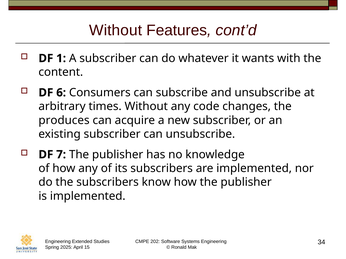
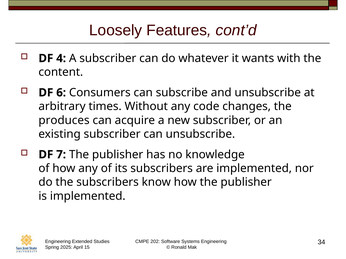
Without: Without -> Loosely (116, 30)
1: 1 -> 4 (61, 58)
